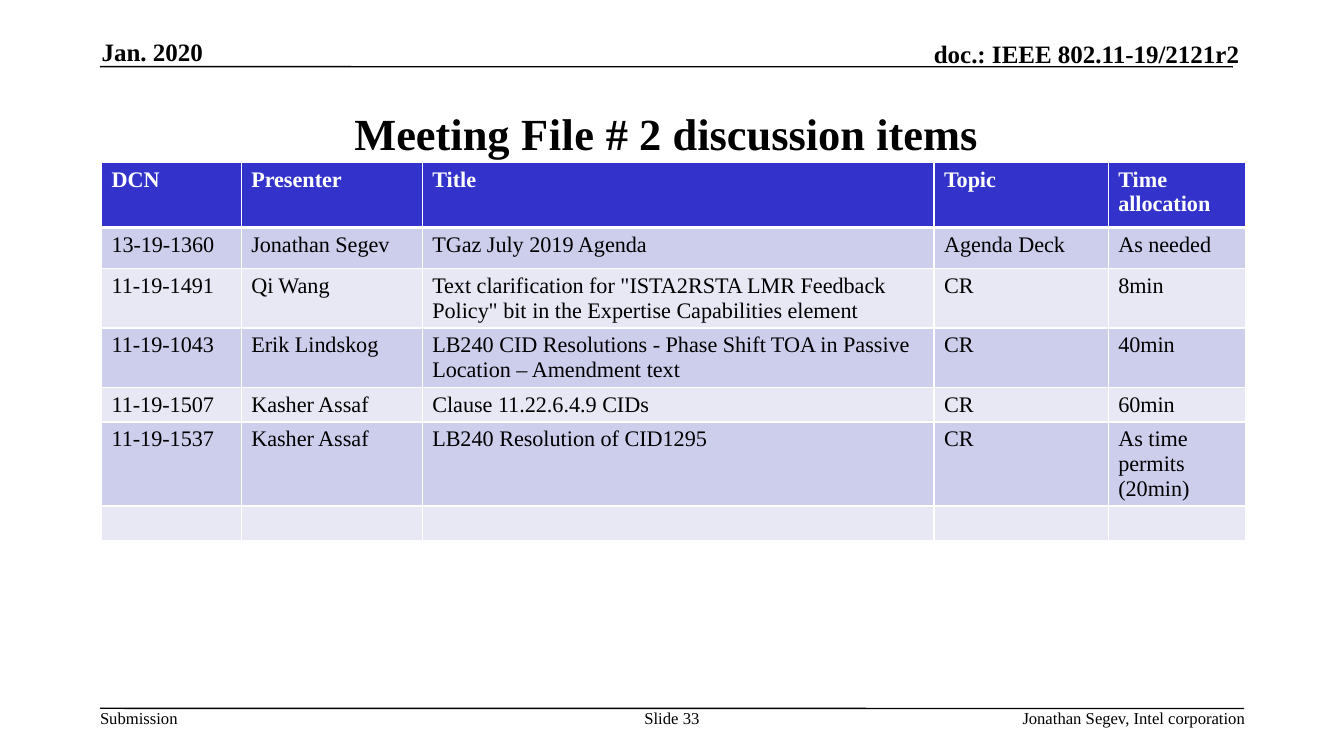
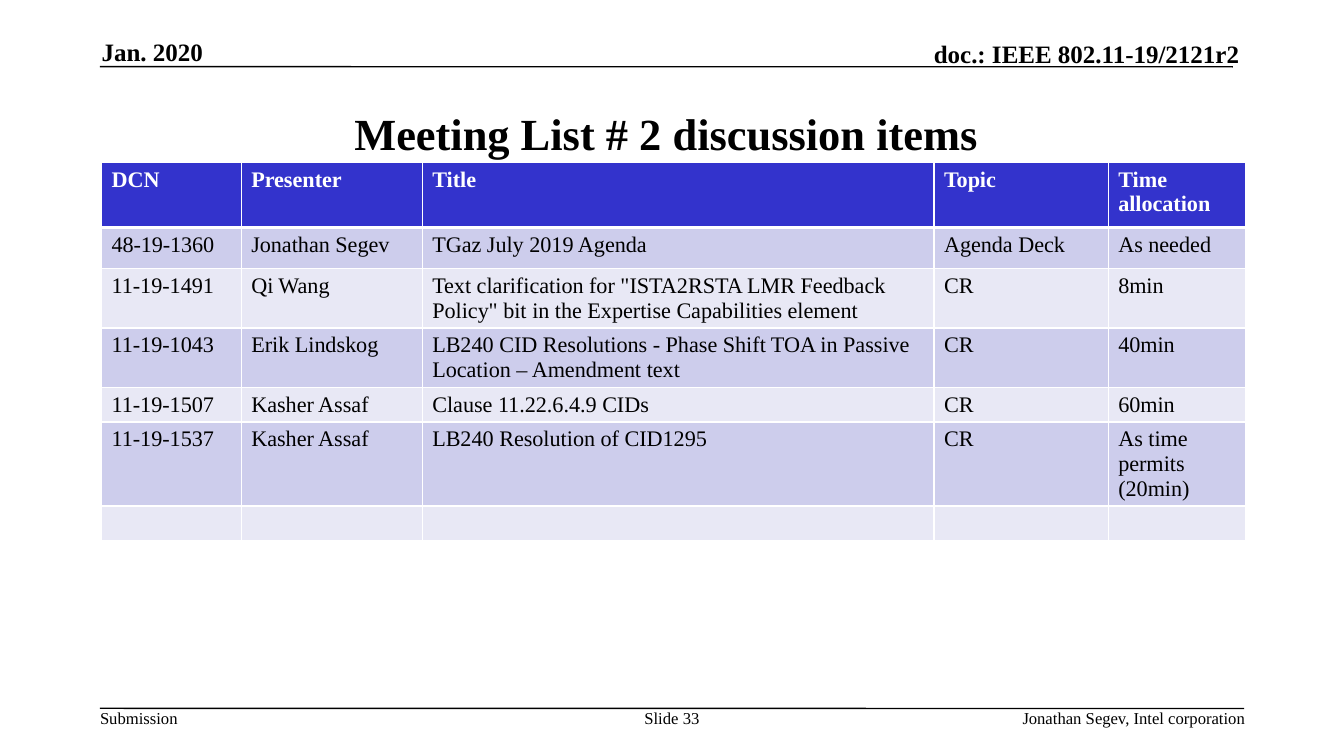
File: File -> List (558, 136)
13-19-1360: 13-19-1360 -> 48-19-1360 (163, 245)
